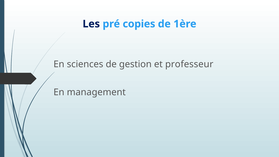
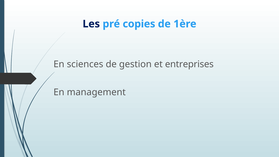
professeur: professeur -> entreprises (189, 64)
